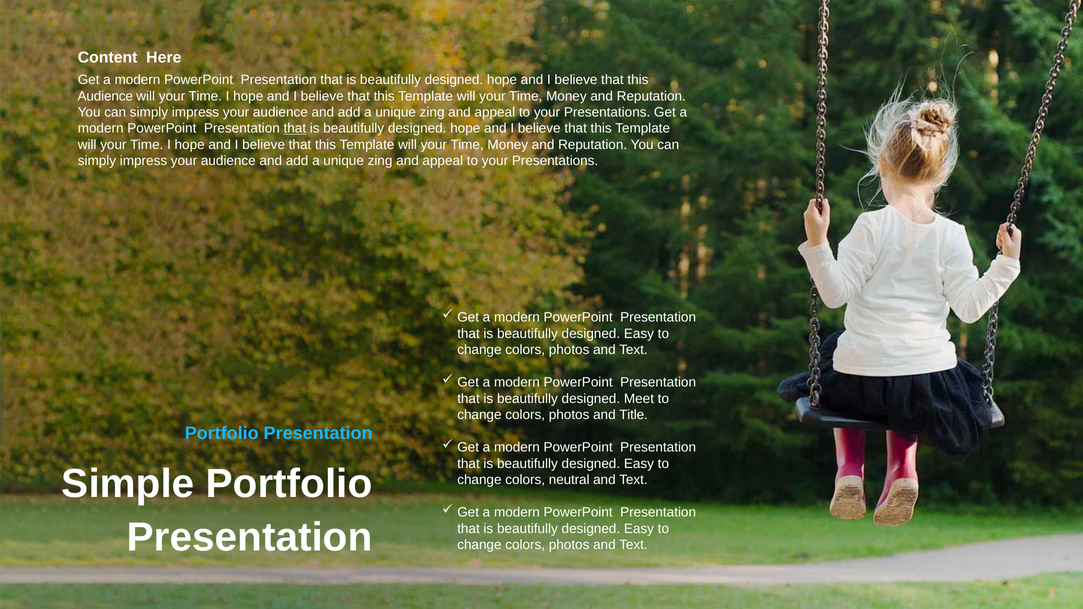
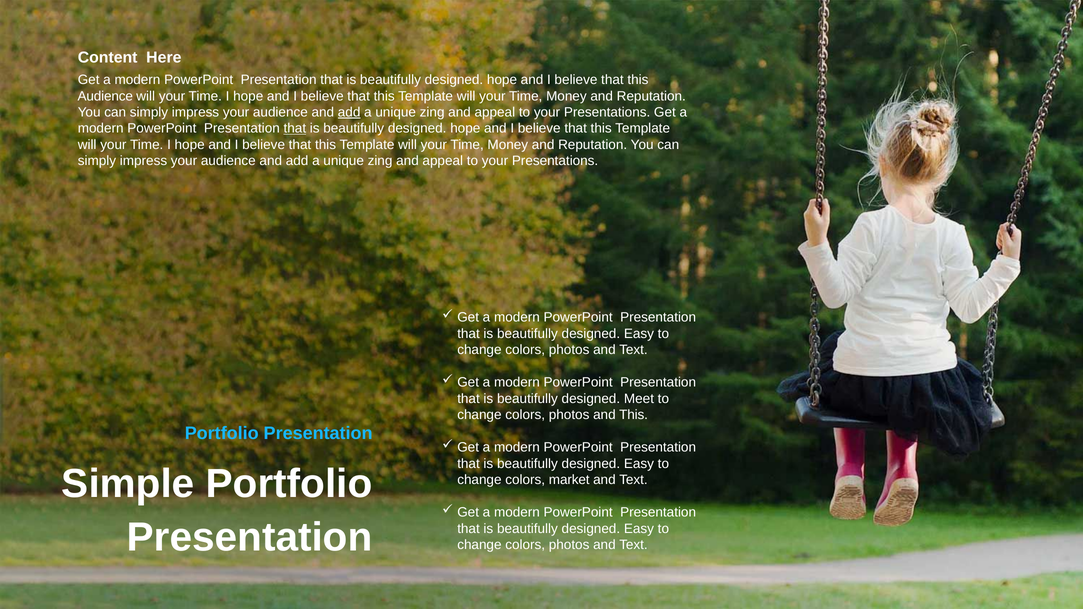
add underline: none -> present (349, 112)
and Title: Title -> This (634, 415)
neutral: neutral -> market (569, 480)
